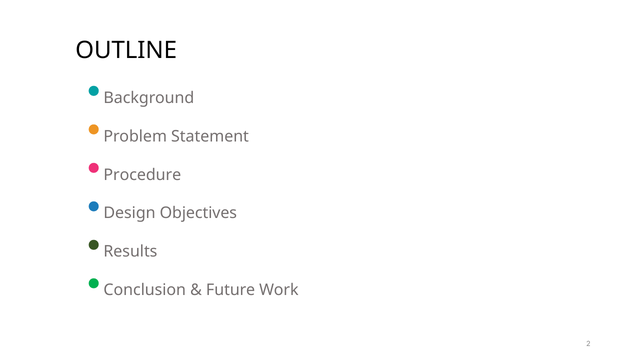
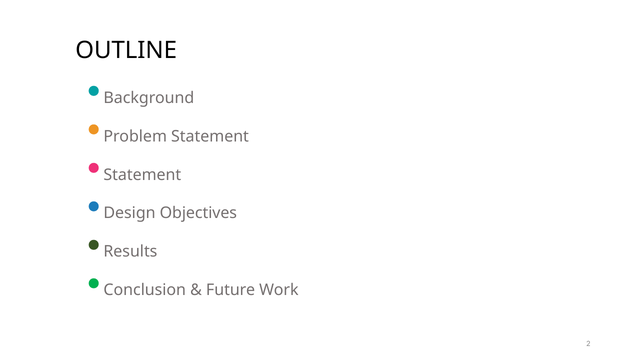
Procedure: Procedure -> Statement (142, 174)
